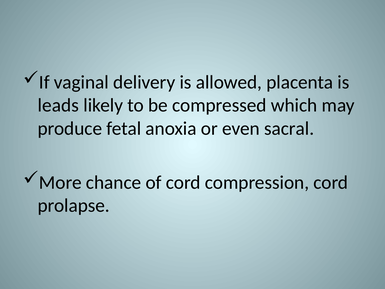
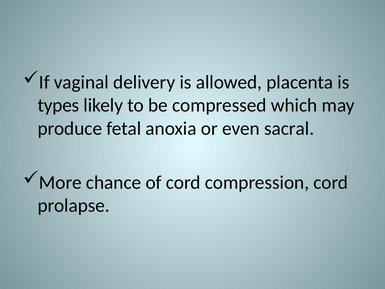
leads: leads -> types (58, 105)
